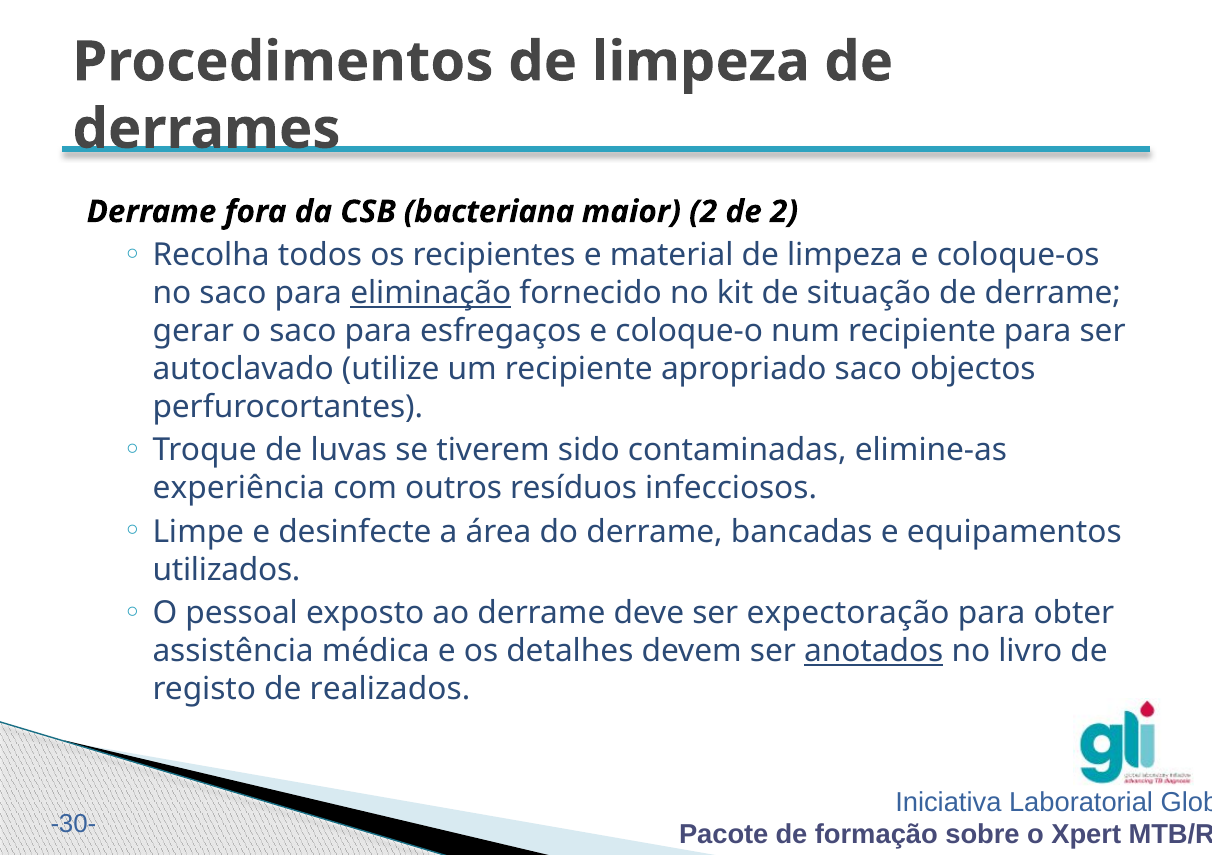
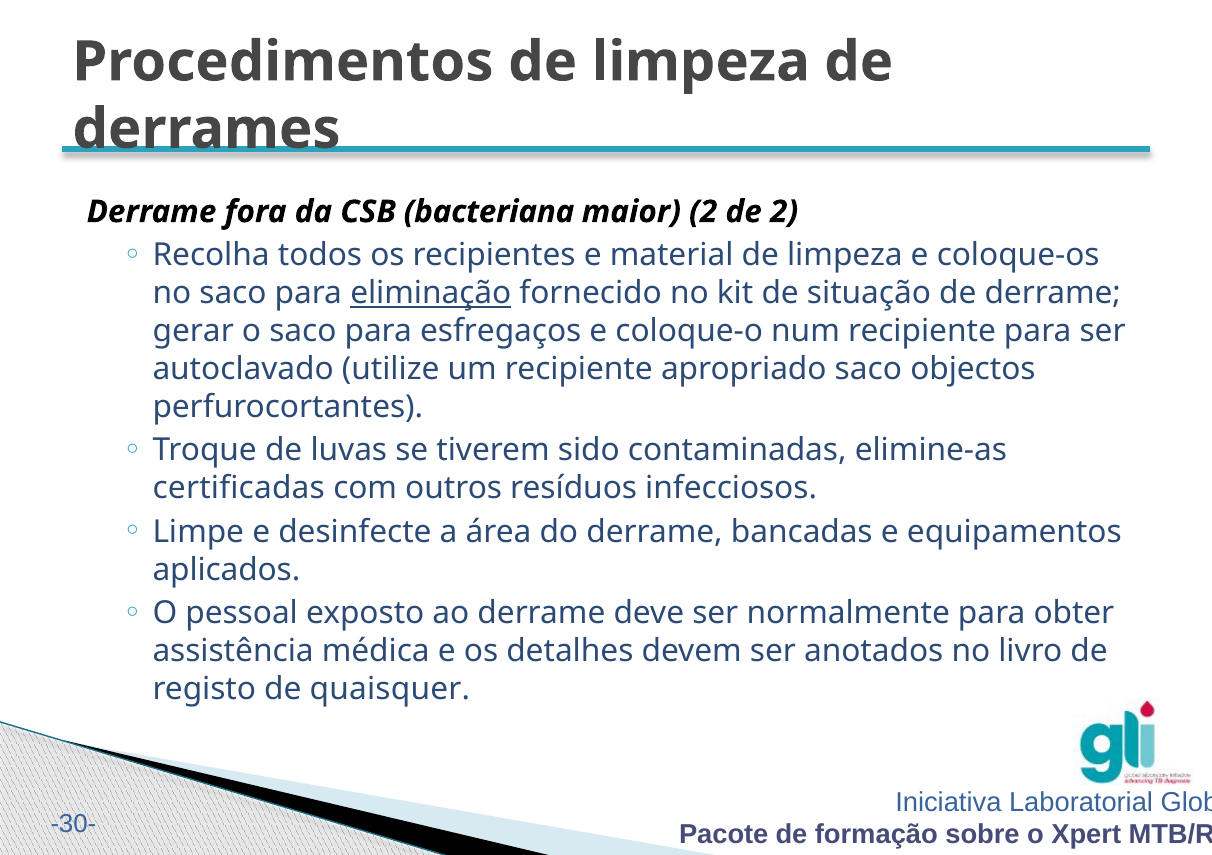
experiência: experiência -> certificadas (239, 489)
utilizados: utilizados -> aplicados (226, 570)
expectoração: expectoração -> normalmente (848, 613)
anotados underline: present -> none (874, 651)
realizados: realizados -> quaisquer (390, 689)
